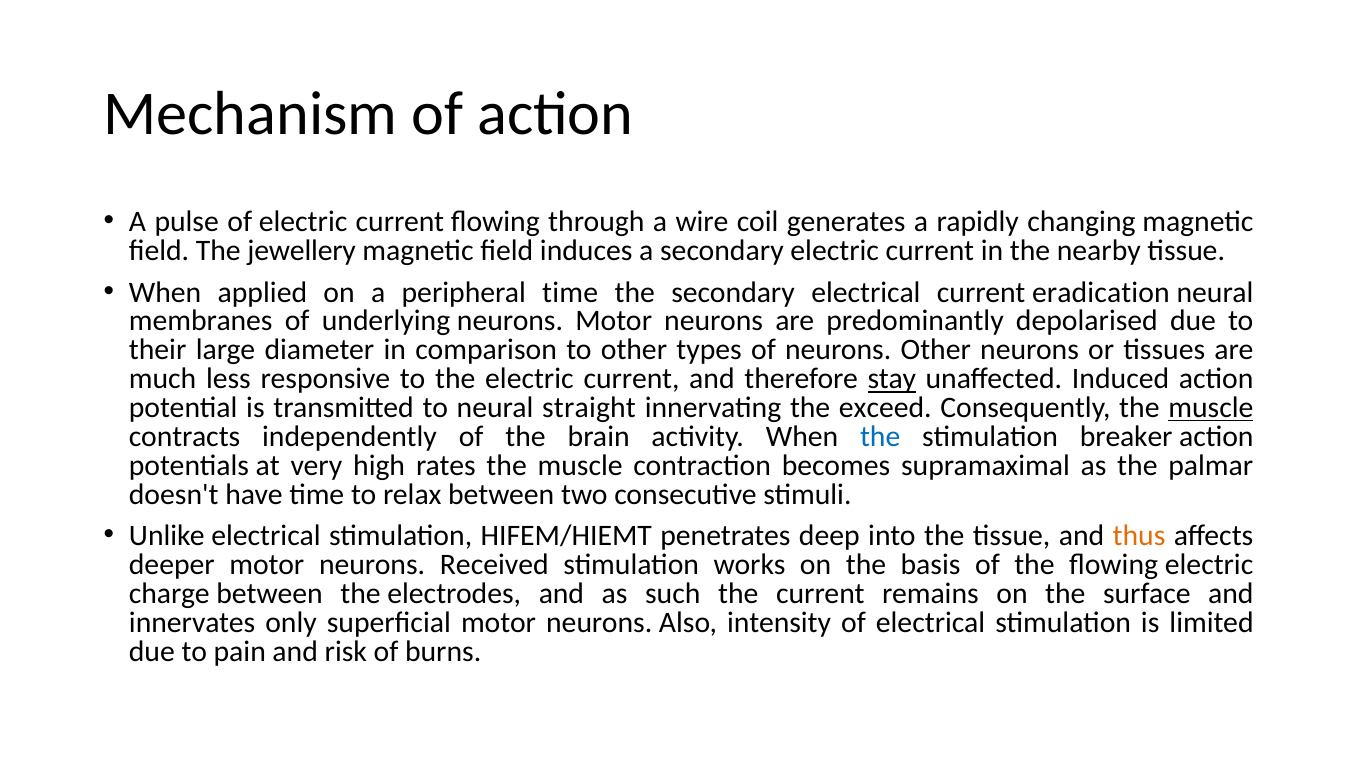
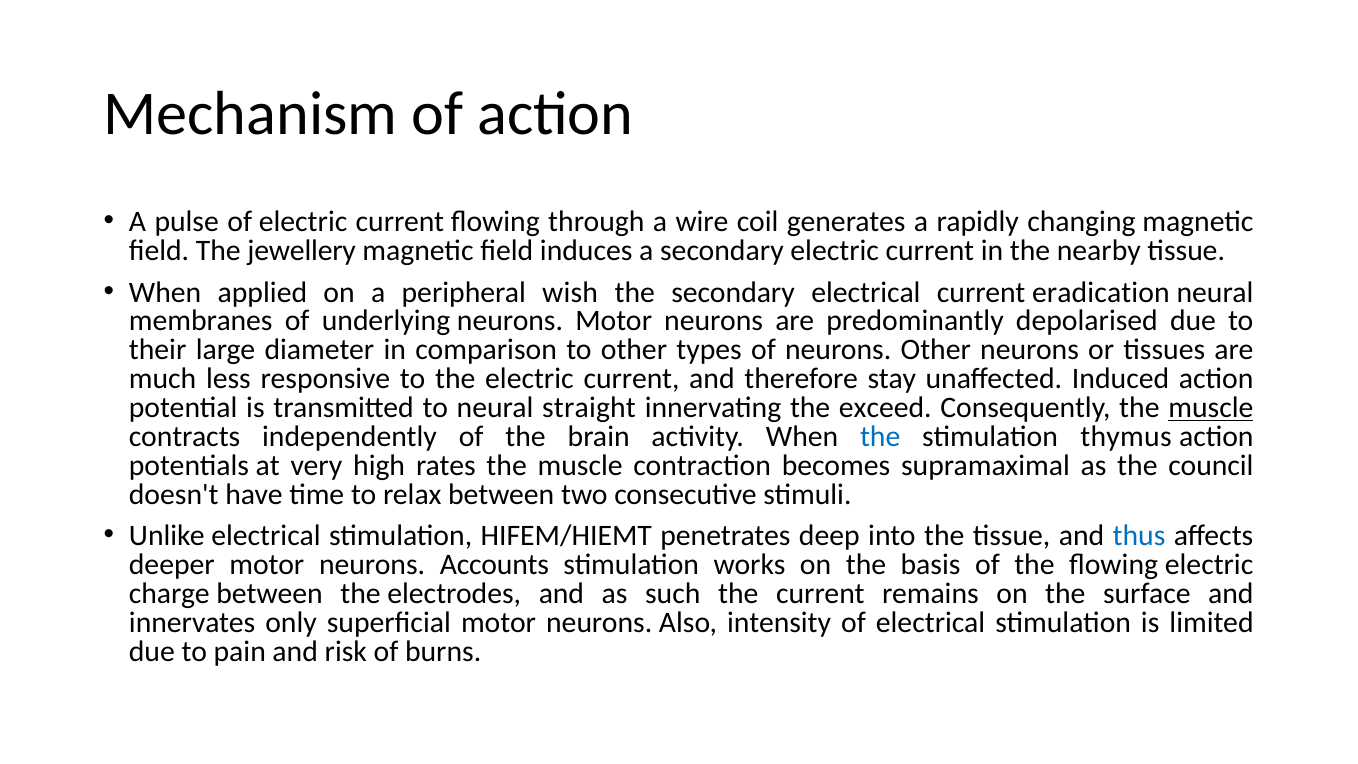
peripheral time: time -> wish (570, 292)
stay underline: present -> none (892, 379)
breaker: breaker -> thymus (1126, 437)
palmar: palmar -> council (1211, 465)
thus colour: orange -> blue (1139, 536)
Received: Received -> Accounts (494, 565)
